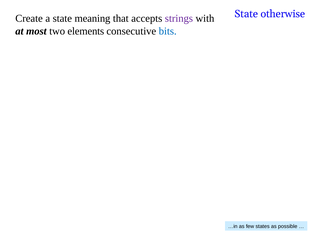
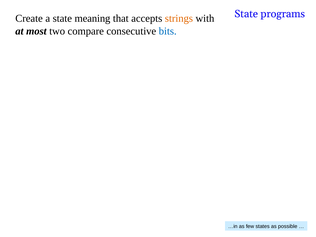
otherwise: otherwise -> programs (283, 14)
strings colour: purple -> orange (179, 18)
elements: elements -> compare (86, 31)
